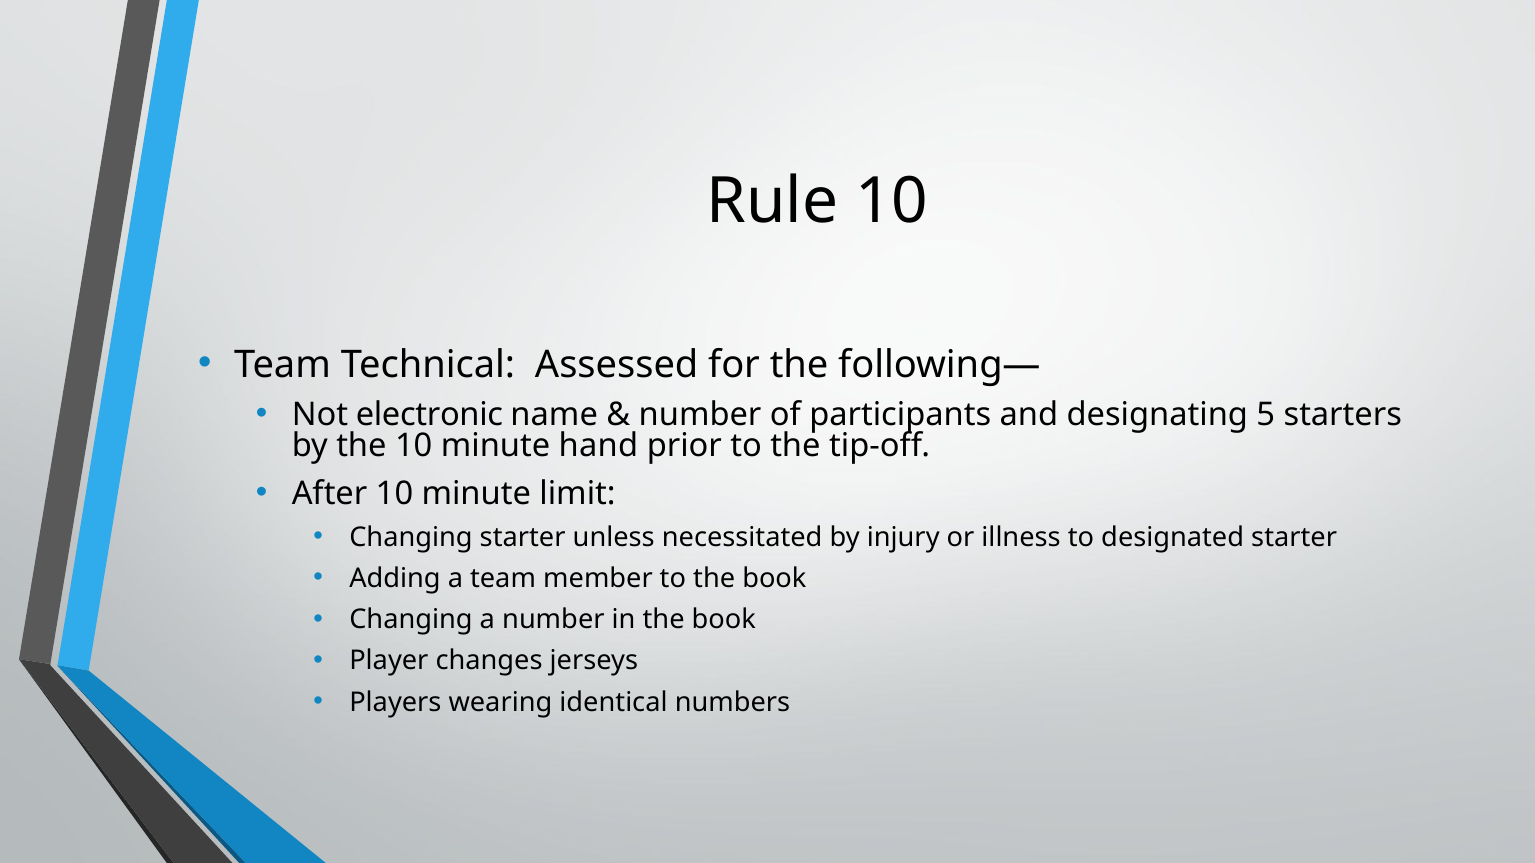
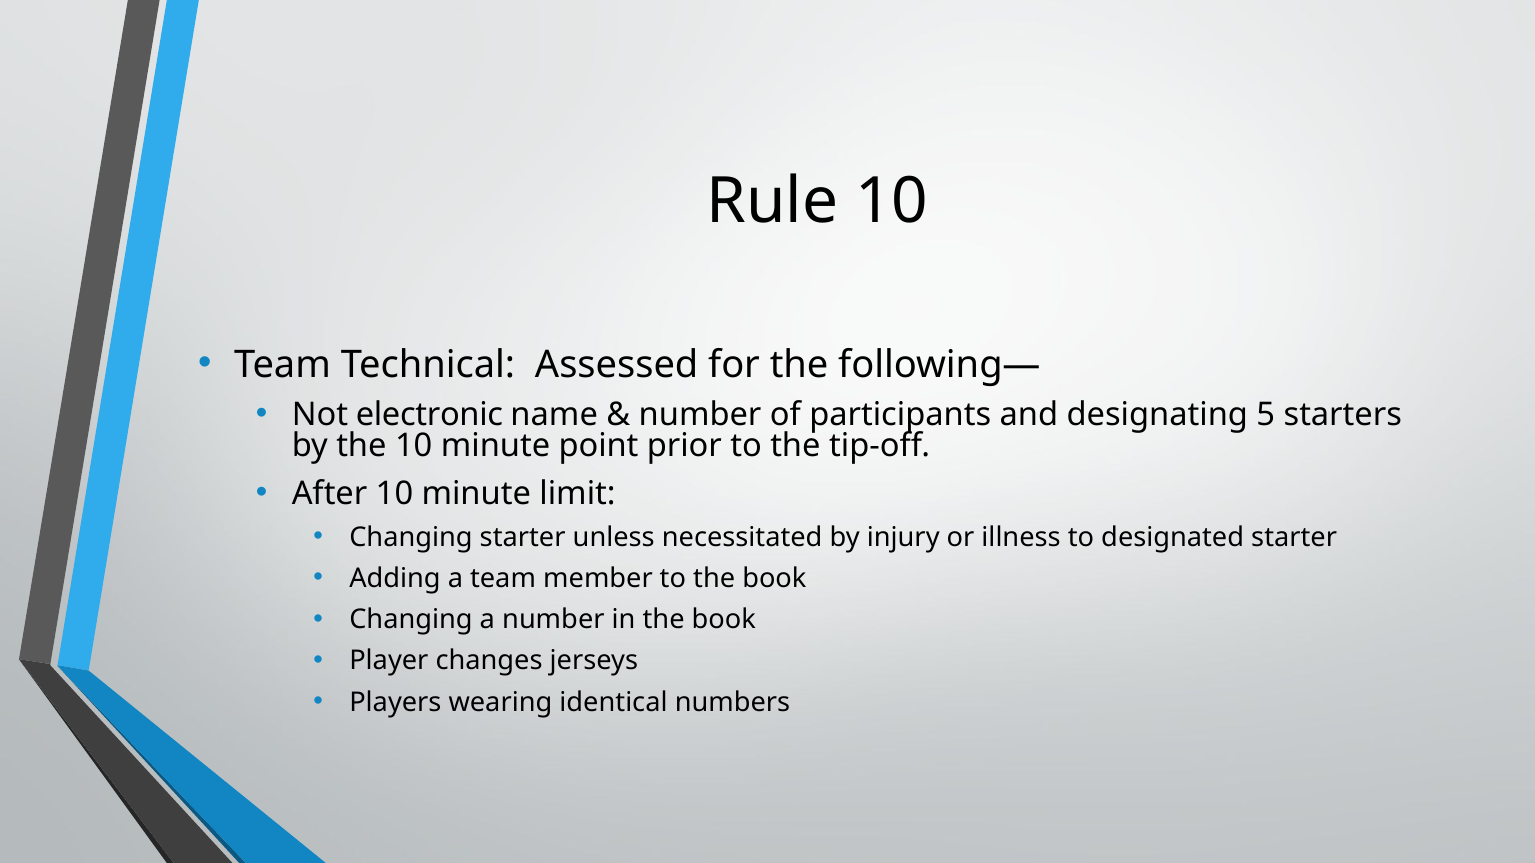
hand: hand -> point (599, 446)
